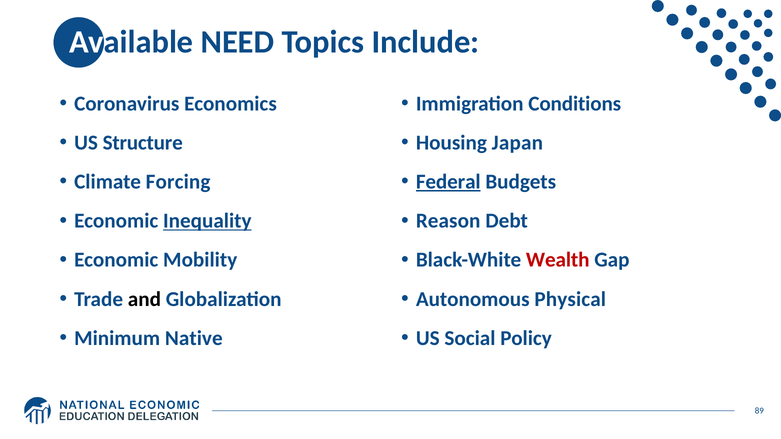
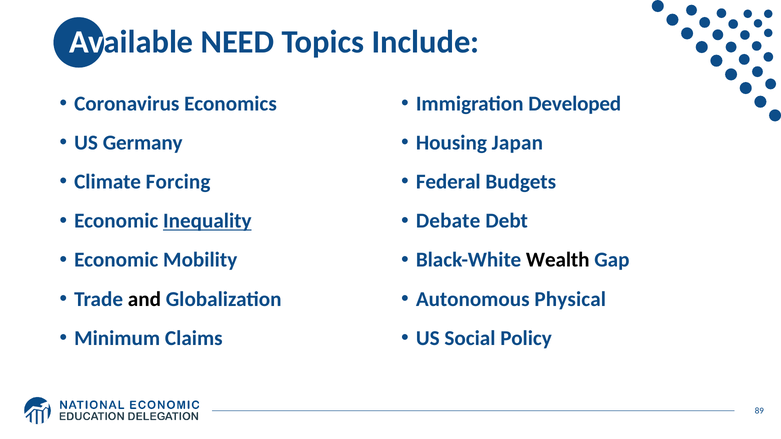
Conditions: Conditions -> Developed (575, 104)
Structure: Structure -> Germany (143, 143)
Federal underline: present -> none (448, 182)
Reason: Reason -> Debate (448, 221)
Wealth colour: red -> black (558, 260)
Native: Native -> Claims (194, 338)
